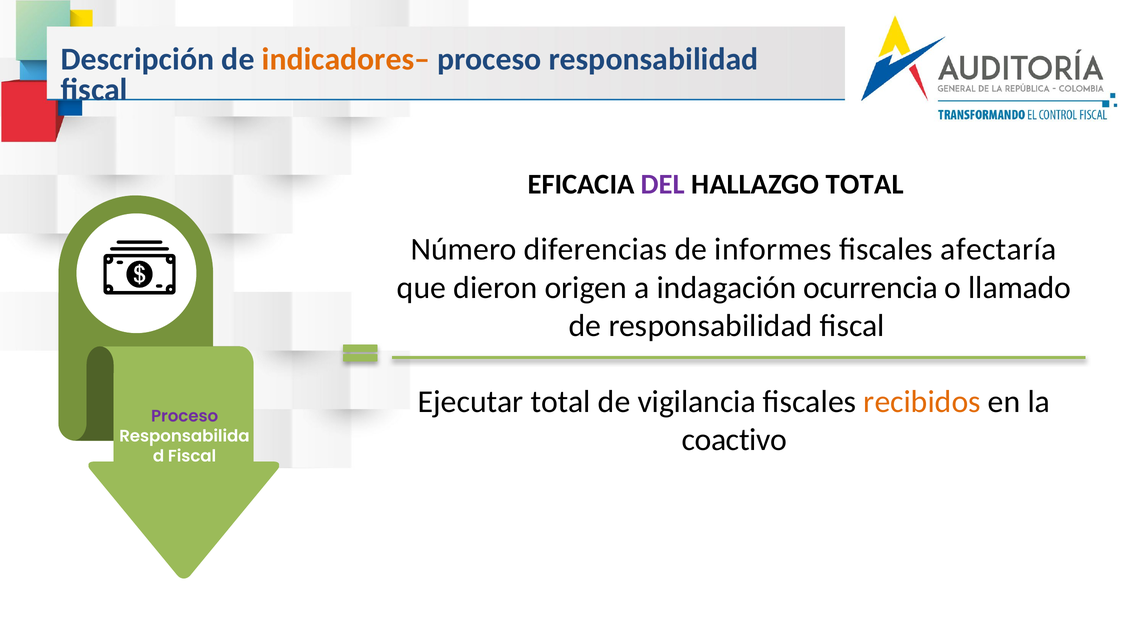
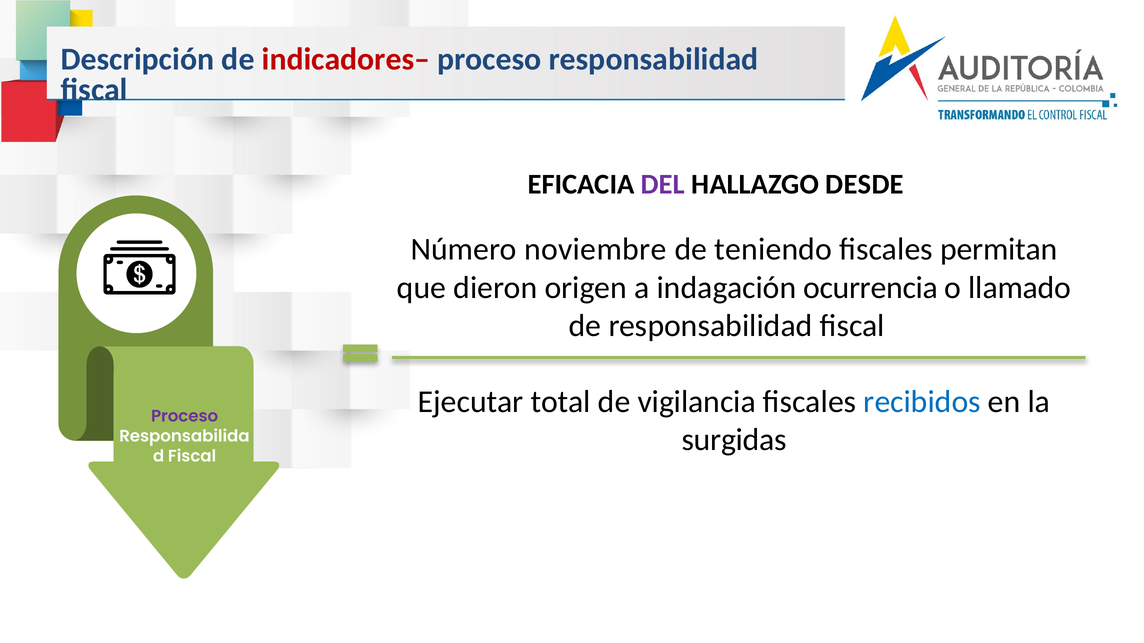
indicadores– colour: orange -> red (346, 59)
HALLAZGO TOTAL: TOTAL -> DESDE (865, 184)
diferencias: diferencias -> noviembre (595, 250)
informes: informes -> teniendo (773, 250)
afectaría: afectaría -> permitan (999, 250)
recibidos colour: orange -> blue (922, 402)
coactivo: coactivo -> surgidas (734, 440)
